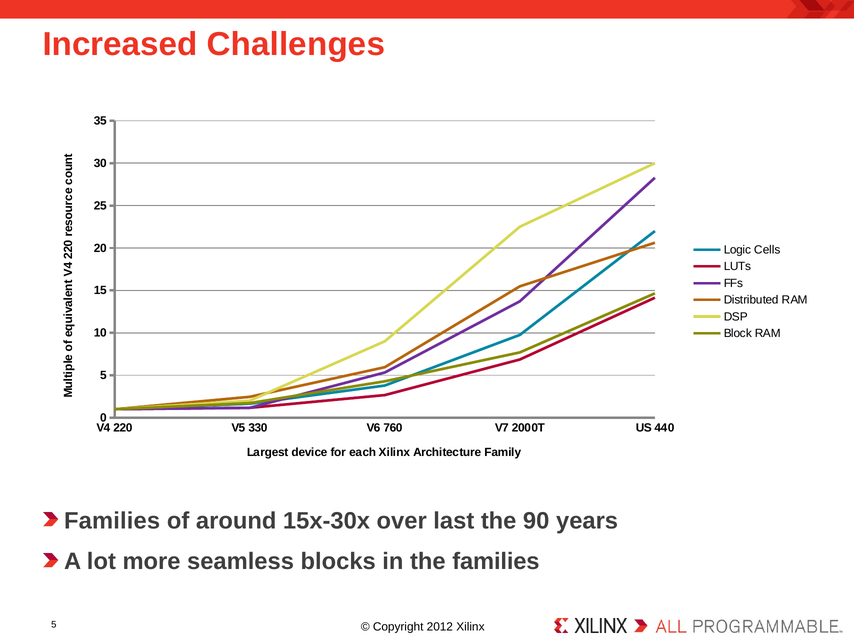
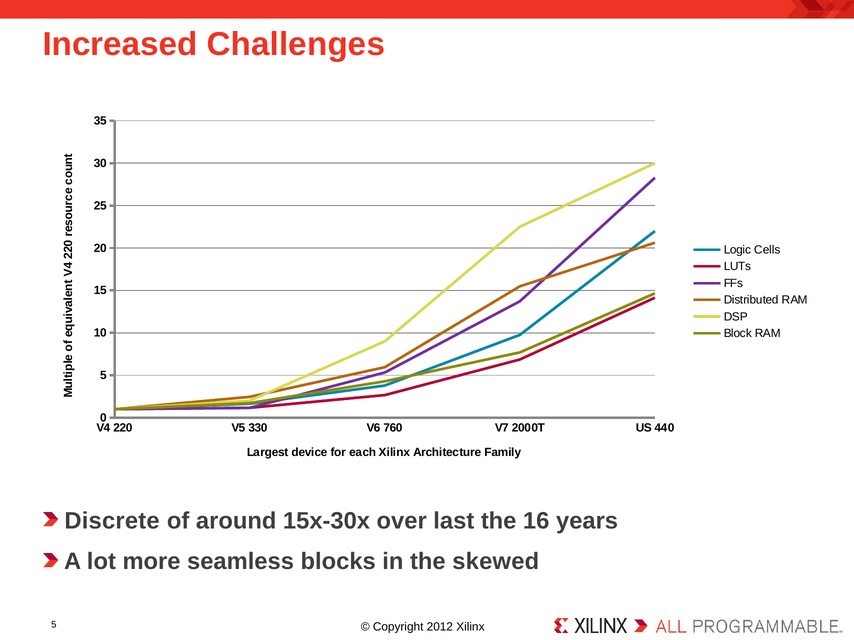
Families: Families -> Discrete (112, 521)
90: 90 -> 16 (536, 521)
the families: families -> skewed (496, 562)
